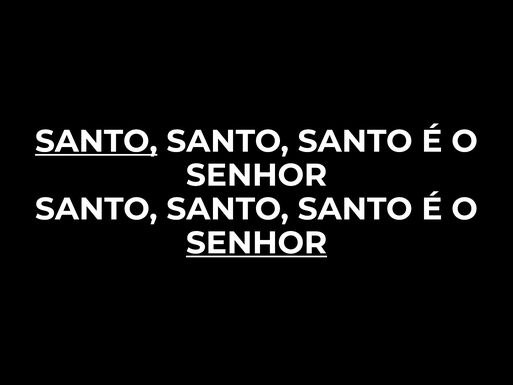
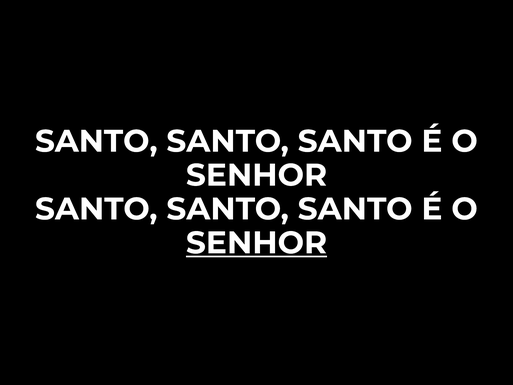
SANTO underline: present -> none (96, 141)
